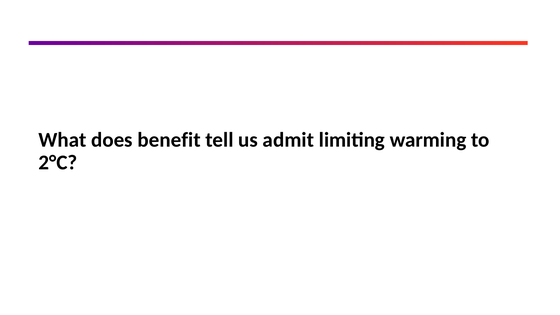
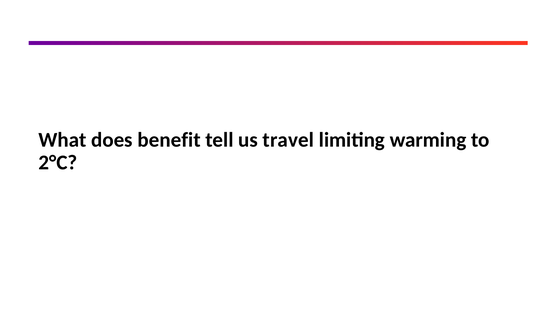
admit: admit -> travel (288, 140)
